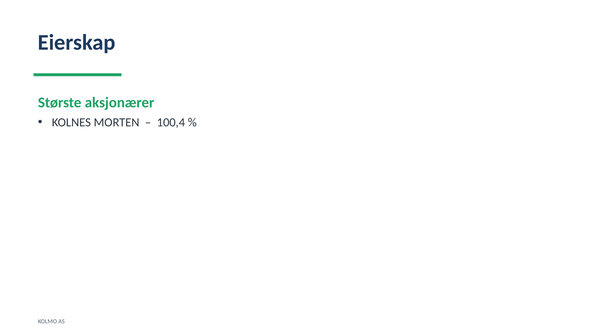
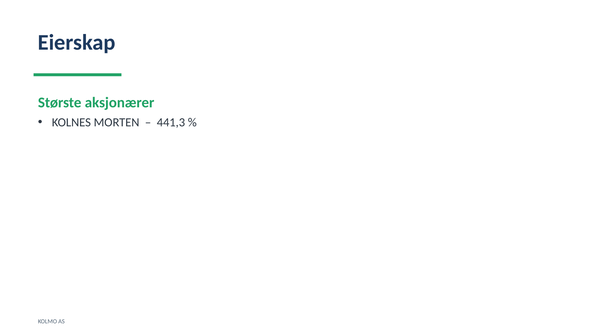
100,4: 100,4 -> 441,3 (171, 123)
